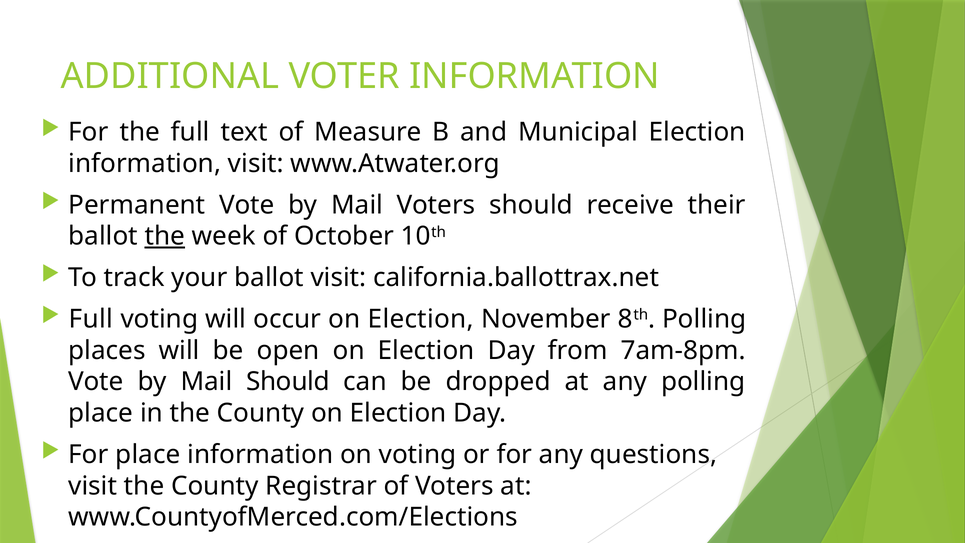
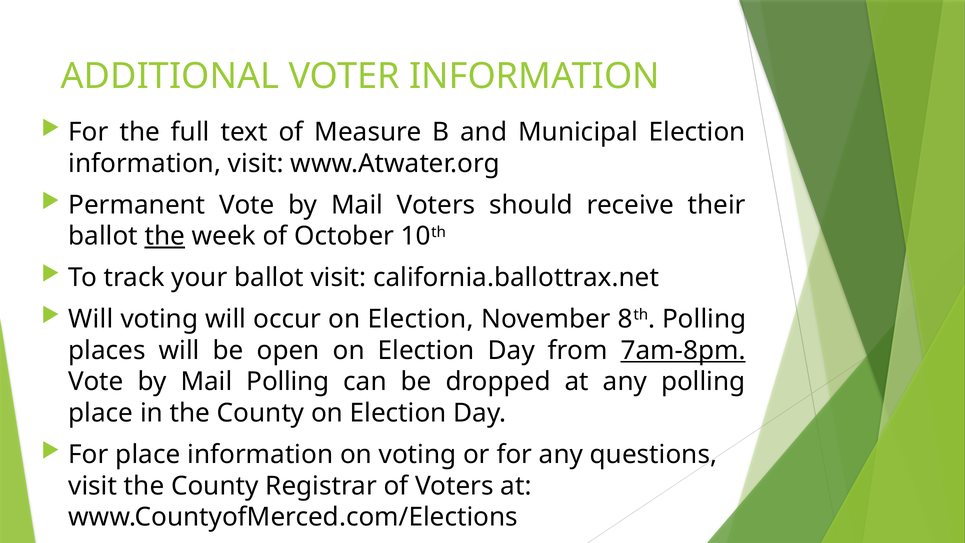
Full: Full -> Will (91, 319)
7am-8pm underline: none -> present (683, 350)
Mail Should: Should -> Polling (288, 382)
